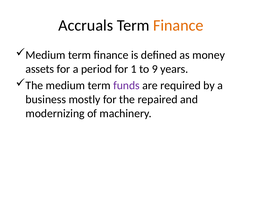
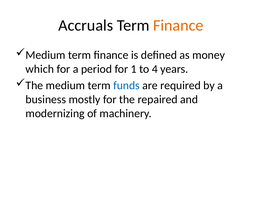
assets: assets -> which (40, 69)
9: 9 -> 4 (155, 69)
funds colour: purple -> blue (127, 85)
